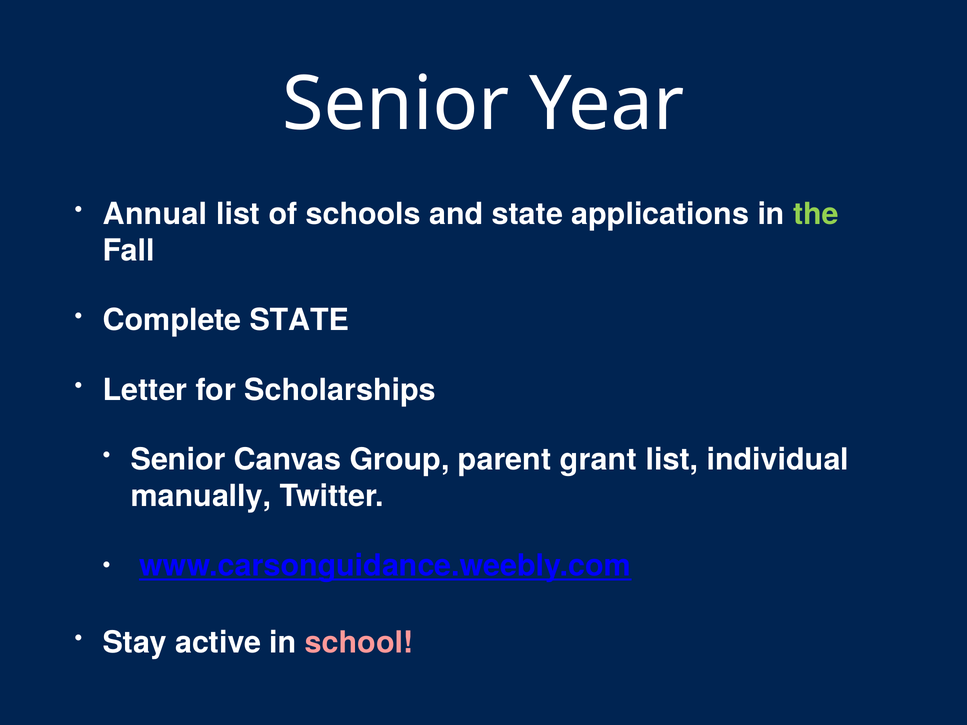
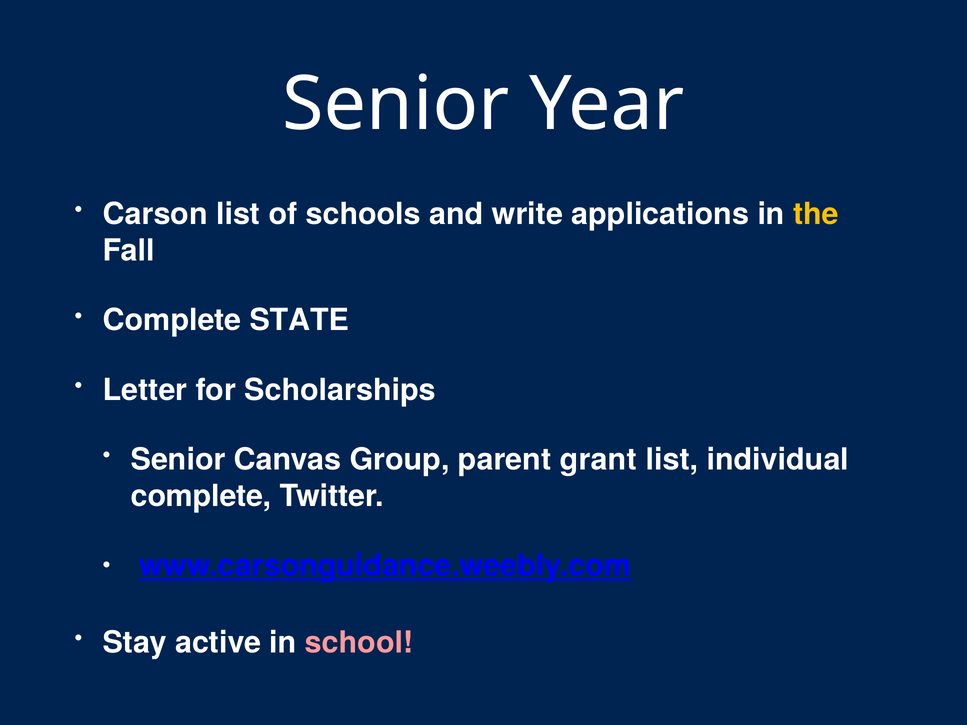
Annual: Annual -> Carson (155, 214)
and state: state -> write (527, 214)
the colour: light green -> yellow (816, 214)
manually: manually -> complete (201, 496)
